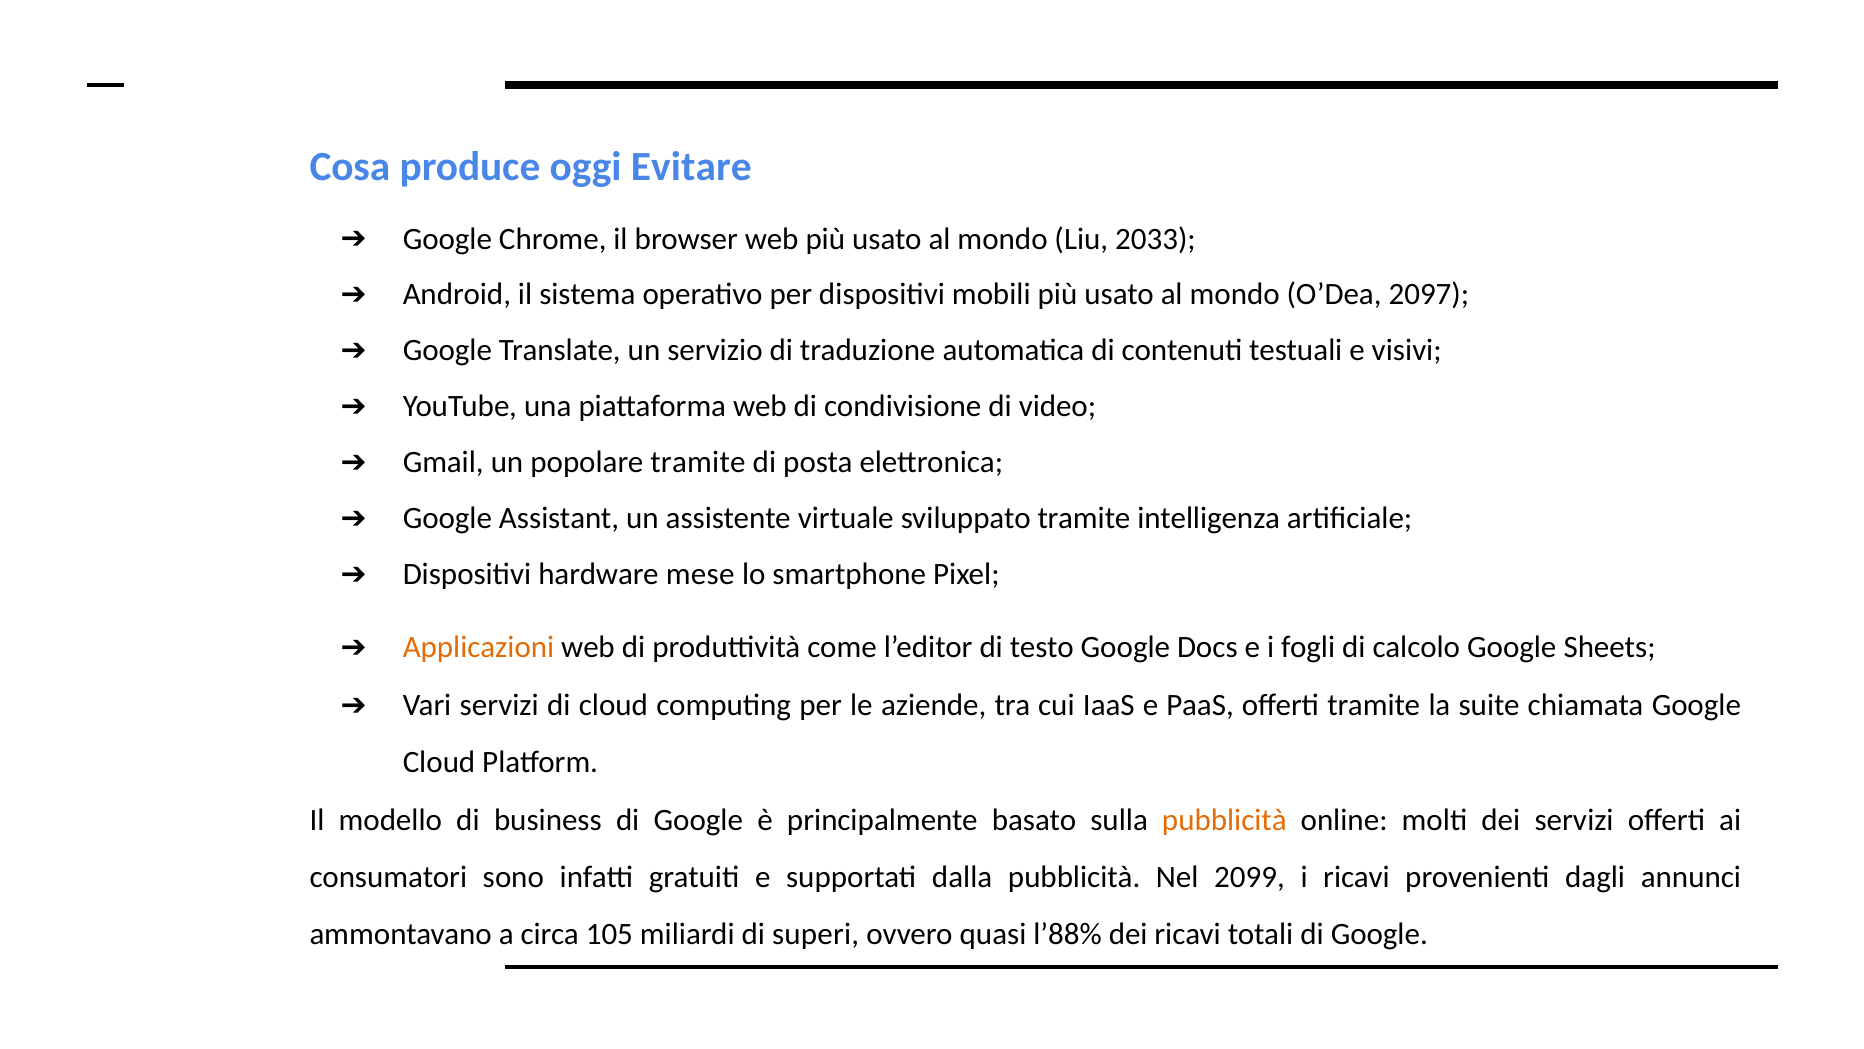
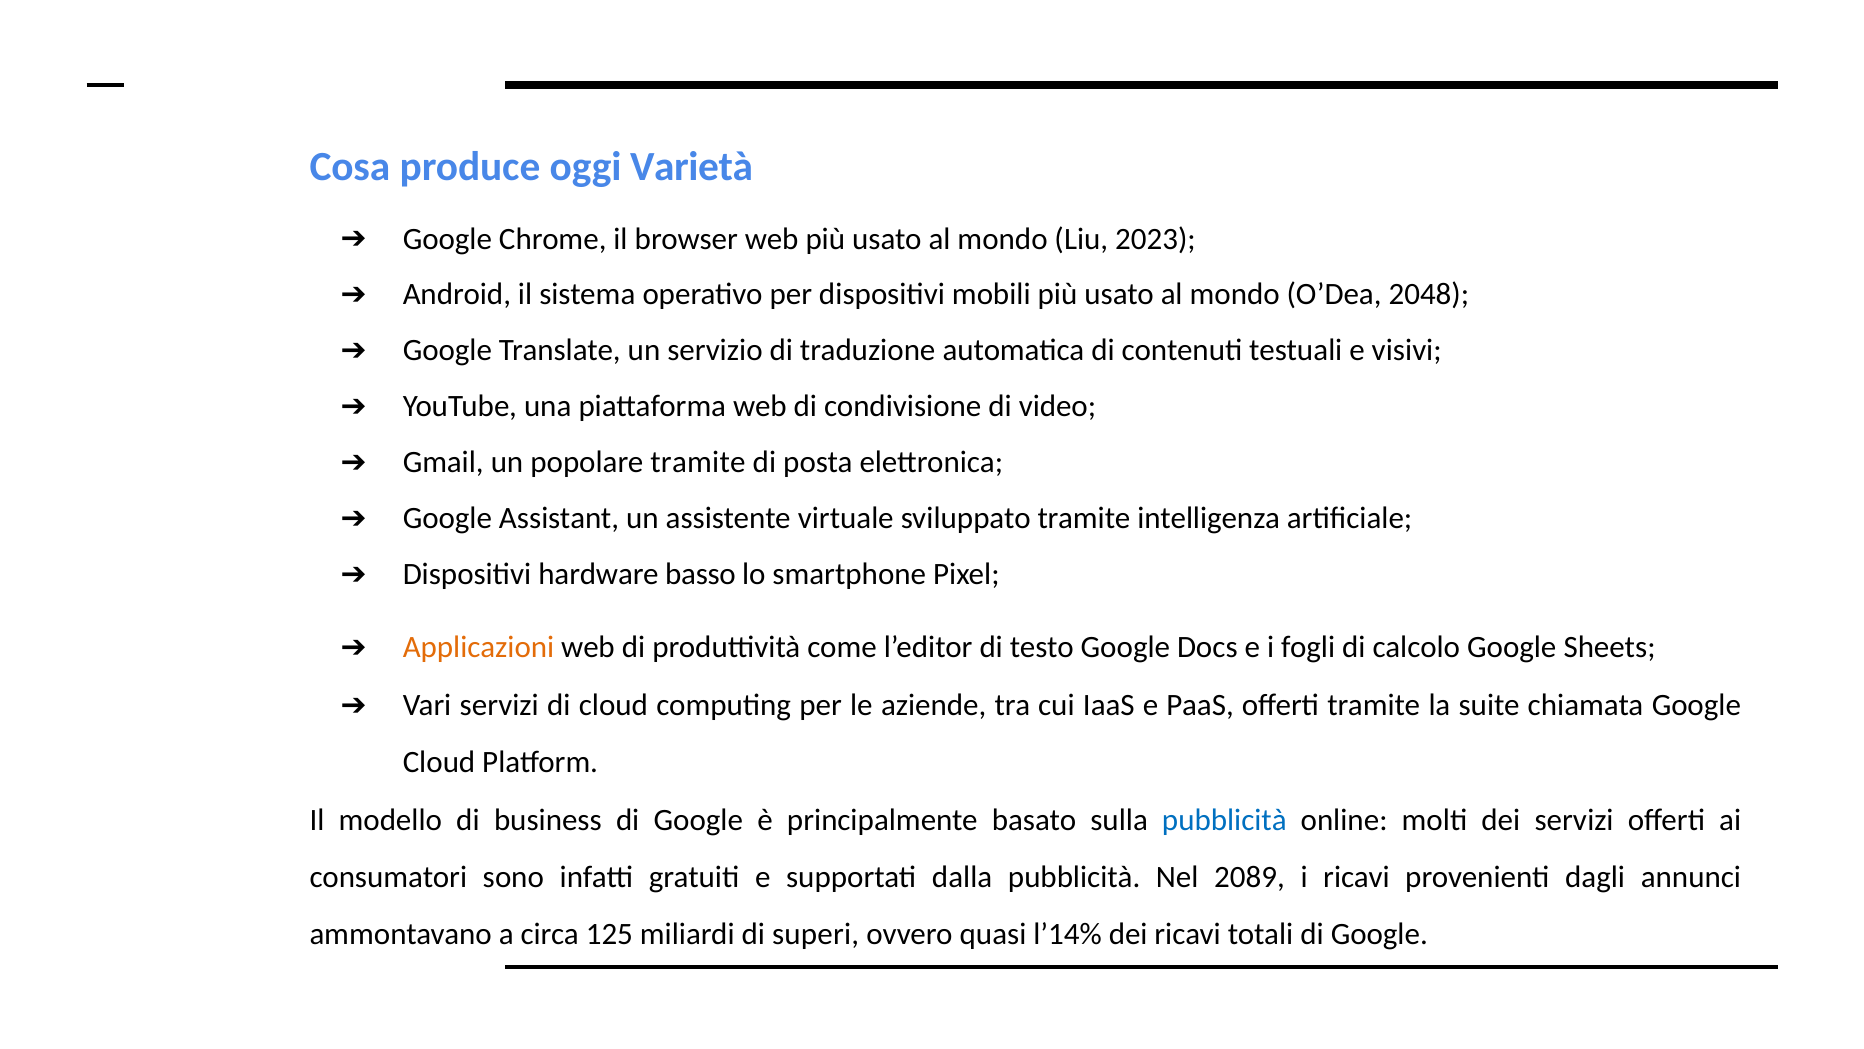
Evitare: Evitare -> Varietà (692, 167)
2033: 2033 -> 2023 (1155, 239)
2097: 2097 -> 2048 (1429, 295)
mese: mese -> basso (701, 574)
pubblicità colour: orange -> blue (1224, 820)
2099: 2099 -> 2089 (1249, 877)
105: 105 -> 125 (609, 934)
l’88%: l’88% -> l’14% (1068, 934)
